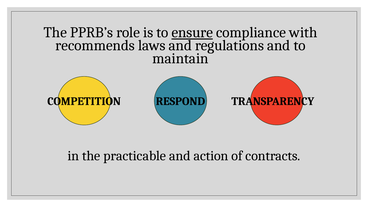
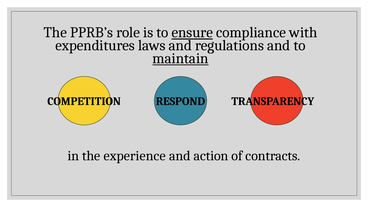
recommends: recommends -> expenditures (95, 45)
maintain underline: none -> present (180, 58)
practicable: practicable -> experience (135, 156)
